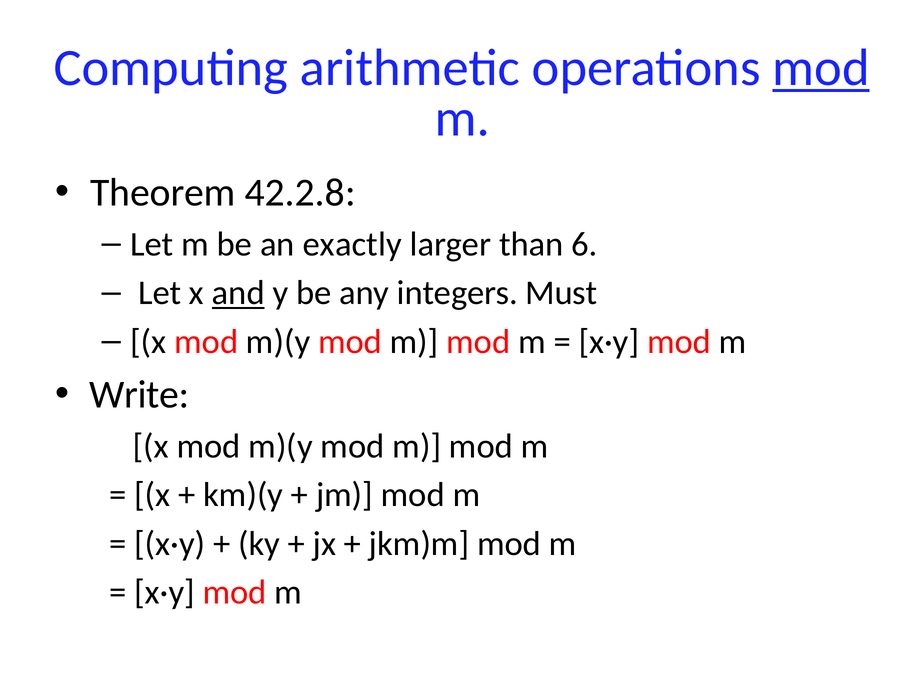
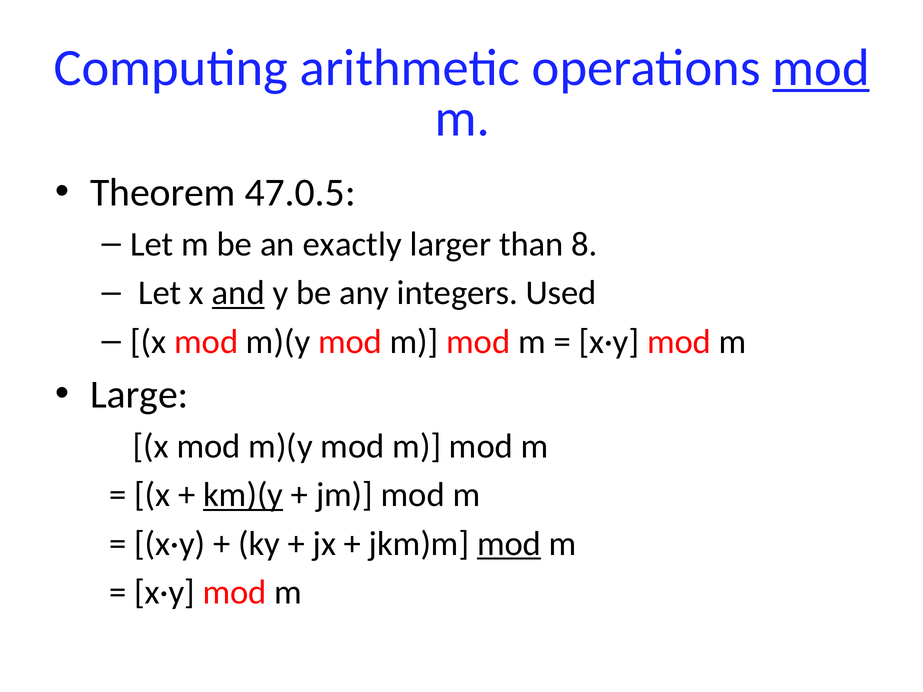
42.2.8: 42.2.8 -> 47.0.5 (300, 193)
6: 6 -> 8 (584, 244)
Must: Must -> Used (561, 293)
Write: Write -> Large (139, 395)
km)(y underline: none -> present (243, 495)
mod underline: none -> present (509, 544)
